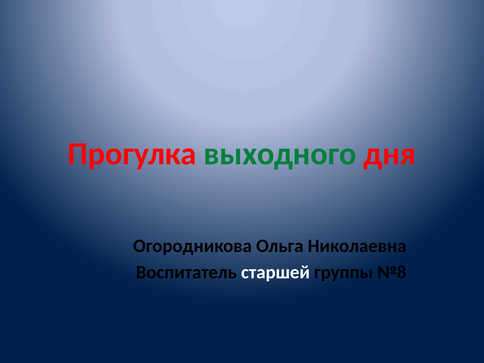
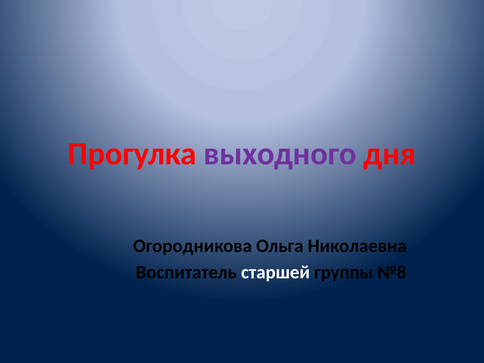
выходного colour: green -> purple (280, 154)
